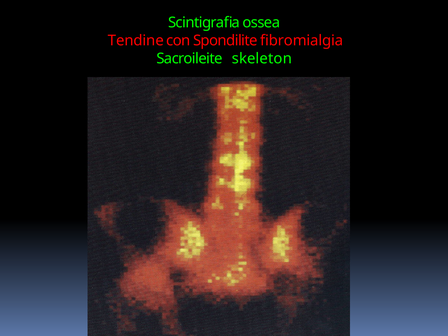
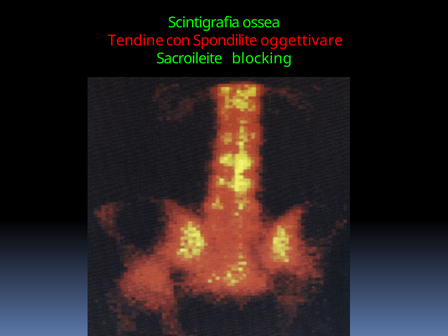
fibromialgia: fibromialgia -> oggettivare (302, 41)
skeleton: skeleton -> blocking (262, 59)
